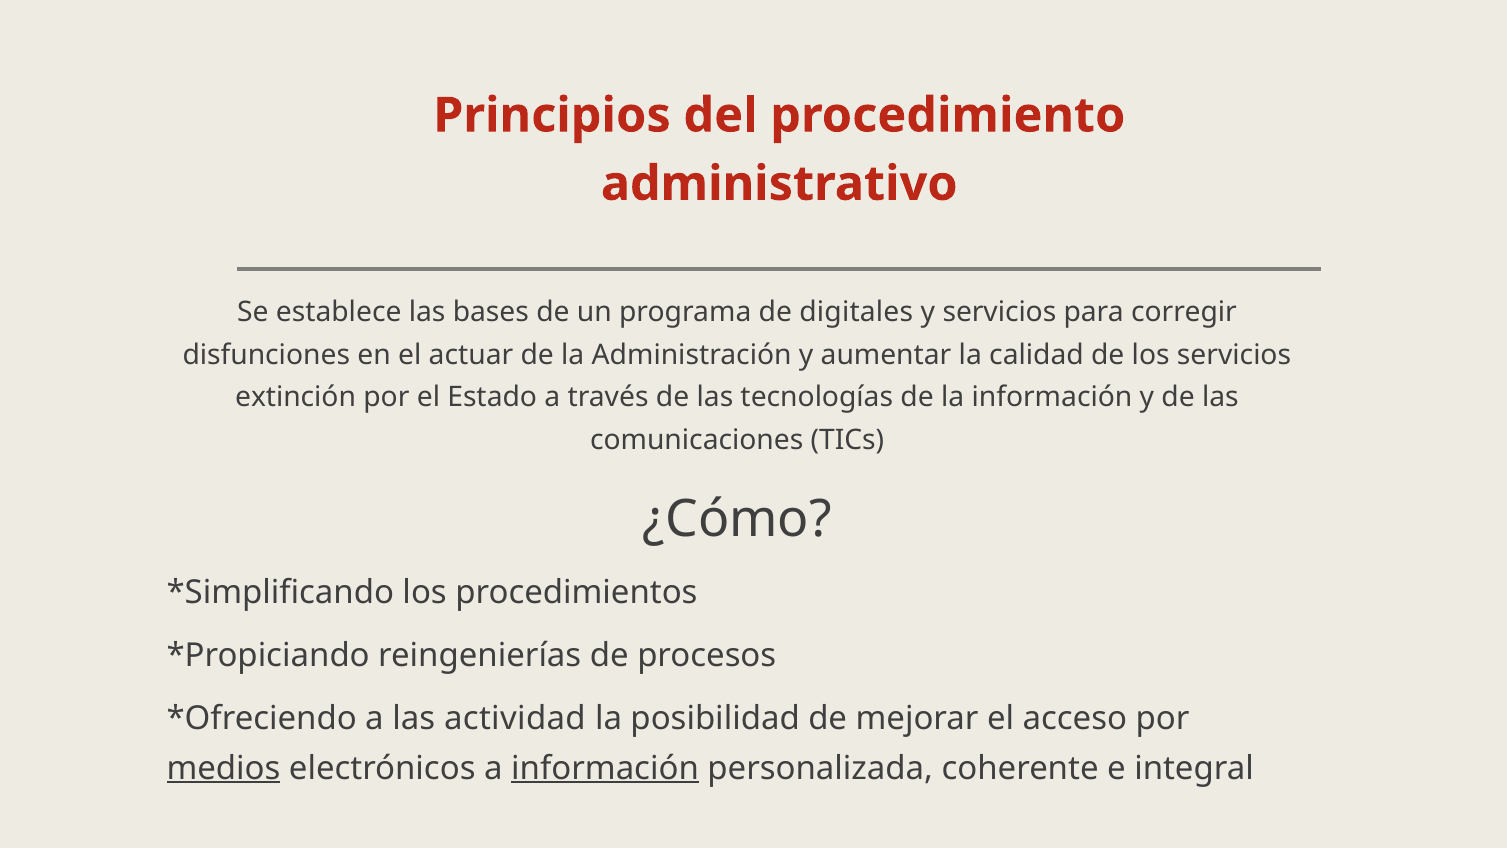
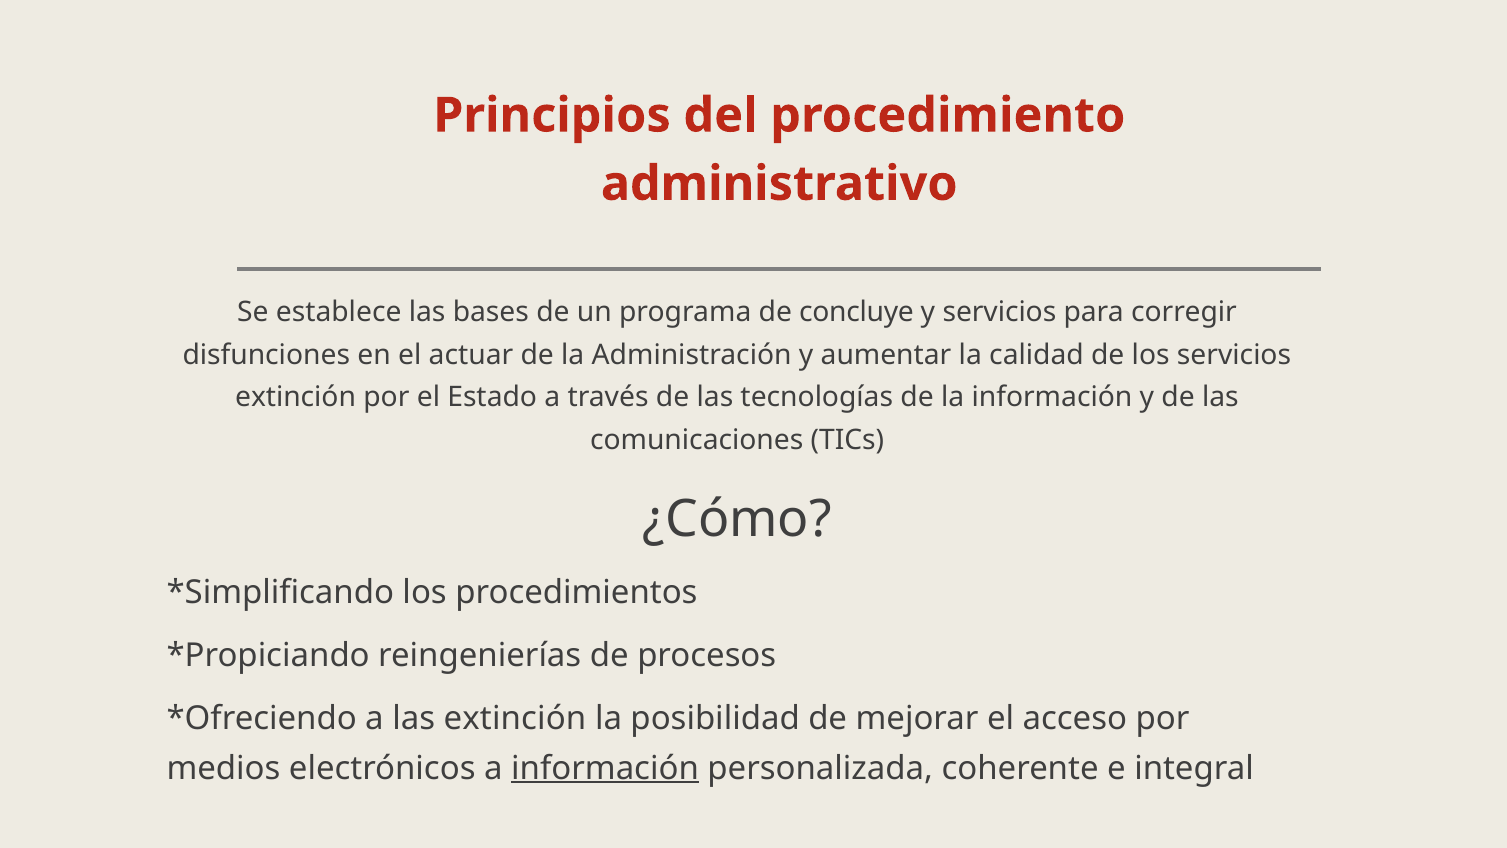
digitales: digitales -> concluye (857, 312)
las actividad: actividad -> extinción (515, 718)
medios underline: present -> none (223, 768)
